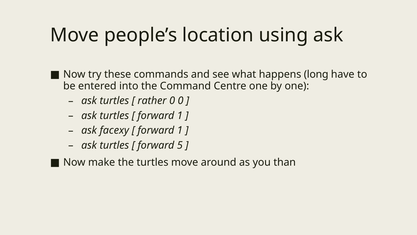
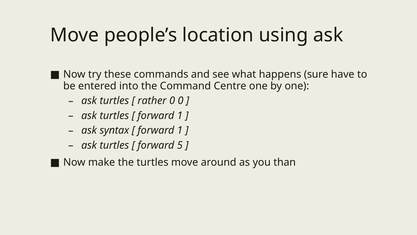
long: long -> sure (316, 74)
facexy: facexy -> syntax (114, 130)
